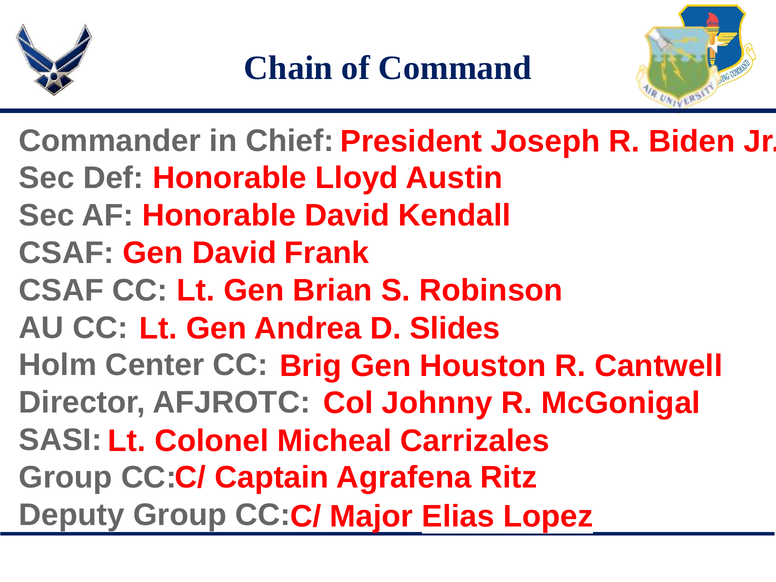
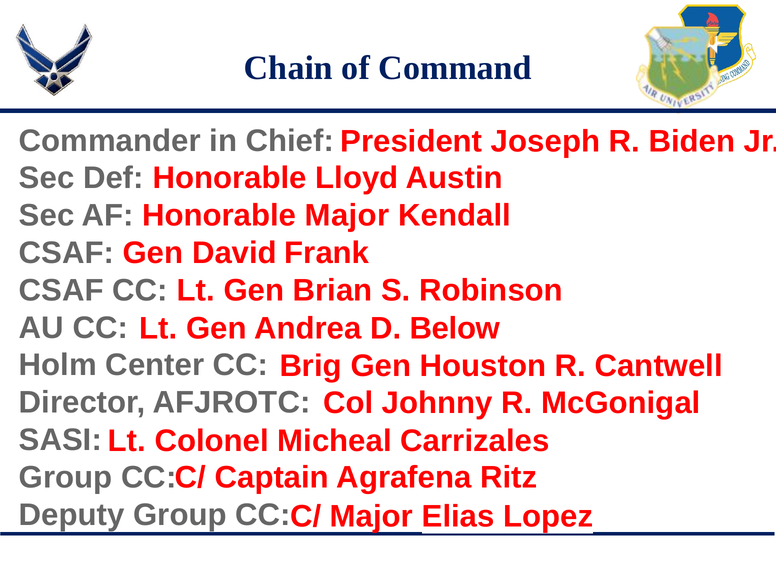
Honorable David: David -> Major (347, 216)
Slides: Slides -> Below (455, 328)
